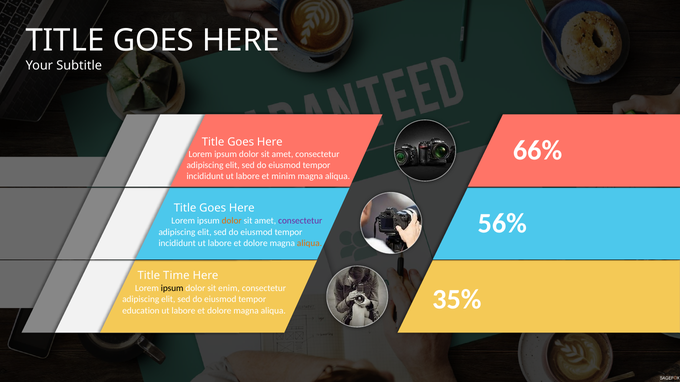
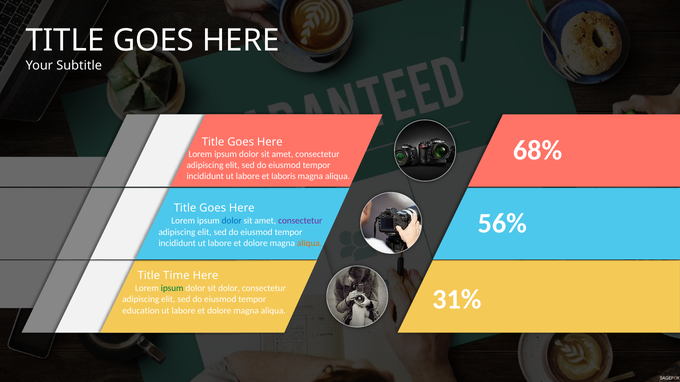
66%: 66% -> 68% (538, 150)
minim: minim -> laboris (284, 176)
dolor colour: orange -> blue (232, 221)
ipsum colour: black -> green (172, 289)
sit enim: enim -> dolor (229, 289)
35%: 35% -> 31% (457, 300)
